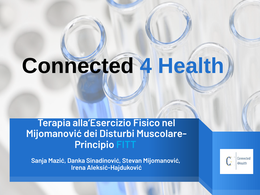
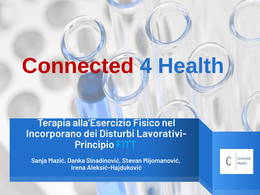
Connected colour: black -> red (78, 66)
Mijomanović: Mijomanović -> Incorporano (54, 134)
Muscolare-: Muscolare- -> Lavorativi- (162, 134)
